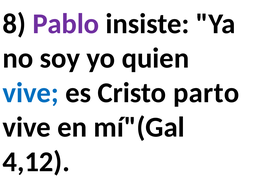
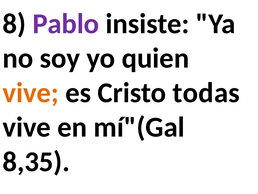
vive colour: blue -> orange (31, 93)
parto: parto -> todas (206, 93)
4,12: 4,12 -> 8,35 (36, 161)
